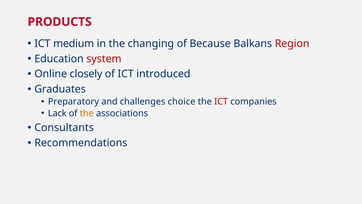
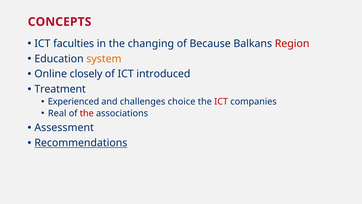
PRODUCTS: PRODUCTS -> CONCEPTS (60, 22)
medium: medium -> faculties (74, 43)
system colour: red -> orange (104, 59)
Graduates: Graduates -> Treatment (60, 89)
Preparatory: Preparatory -> Experienced (74, 102)
Lack: Lack -> Real (57, 113)
the colour: orange -> red (87, 113)
Consultants: Consultants -> Assessment (64, 128)
Recommendations underline: none -> present (81, 143)
